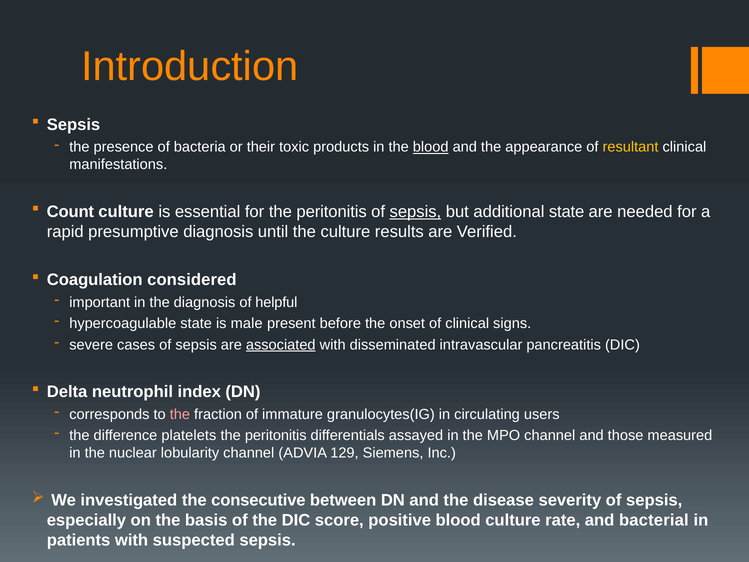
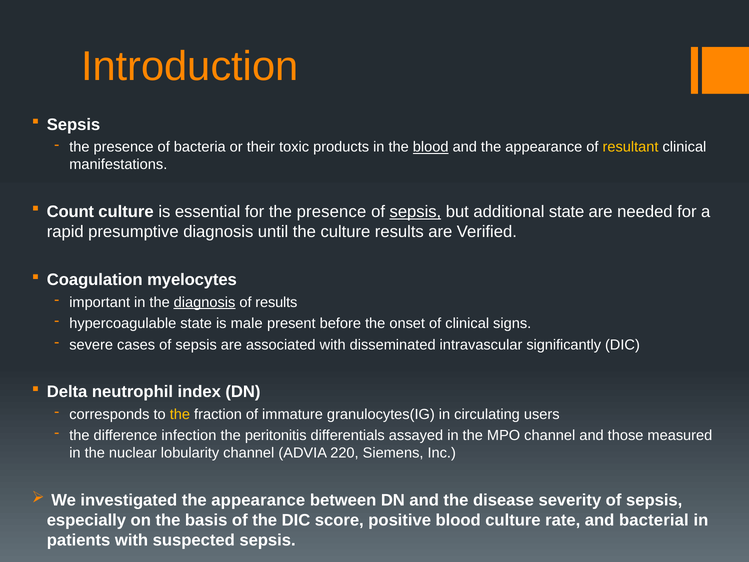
for the peritonitis: peritonitis -> presence (331, 212)
considered: considered -> myelocytes (192, 280)
diagnosis underline: none -> present (205, 302)
of helpful: helpful -> results (276, 302)
associated underline: present -> none (281, 345)
pancreatitis: pancreatitis -> significantly (564, 345)
the colour: pink -> yellow (180, 414)
platelets: platelets -> infection (189, 435)
129: 129 -> 220 (344, 453)
investigated the consecutive: consecutive -> appearance (258, 500)
